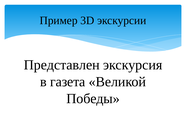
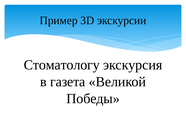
Представлен: Представлен -> Стоматологу (62, 65)
